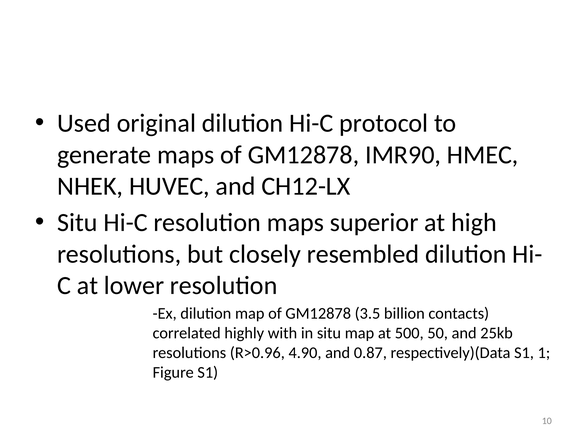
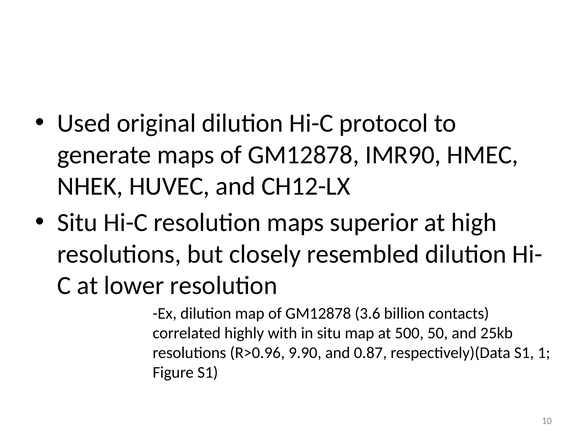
3.5: 3.5 -> 3.6 (368, 313)
4.90: 4.90 -> 9.90 (305, 352)
